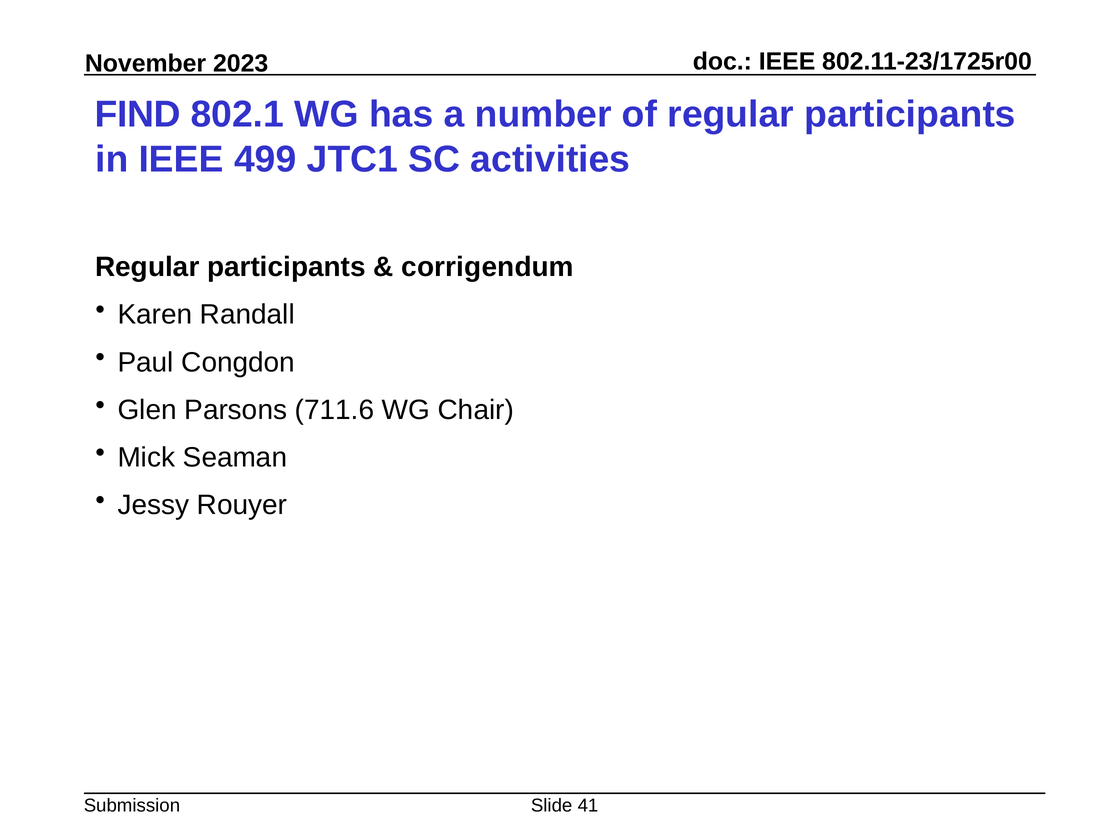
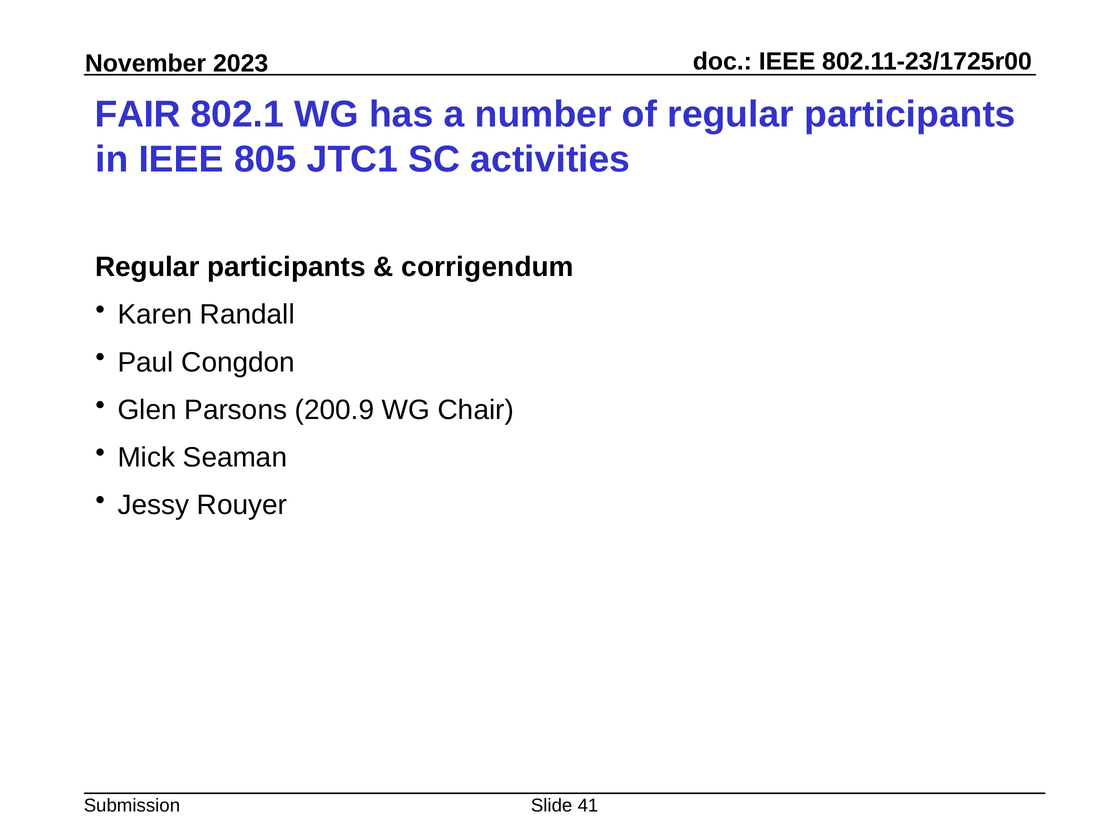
FIND: FIND -> FAIR (138, 115)
499: 499 -> 805 (265, 159)
711.6: 711.6 -> 200.9 (334, 410)
